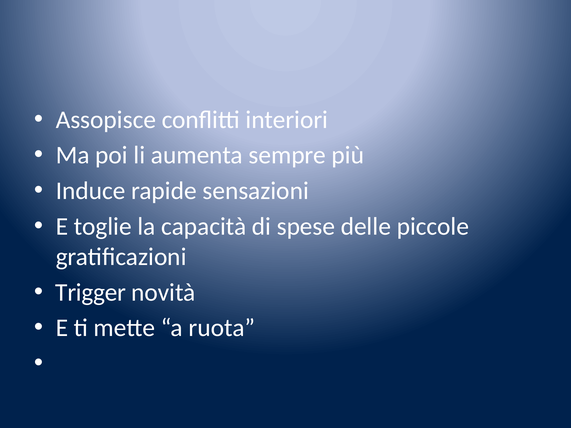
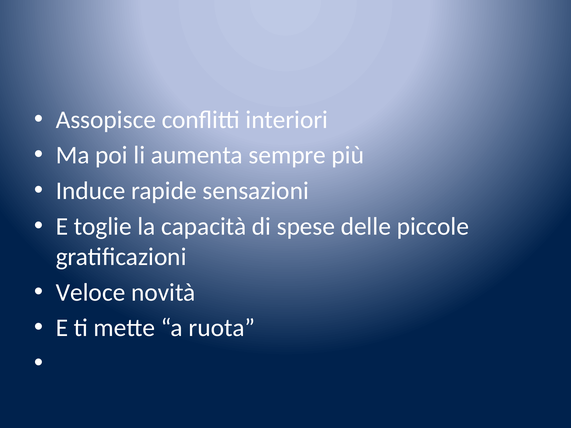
Trigger: Trigger -> Veloce (91, 293)
